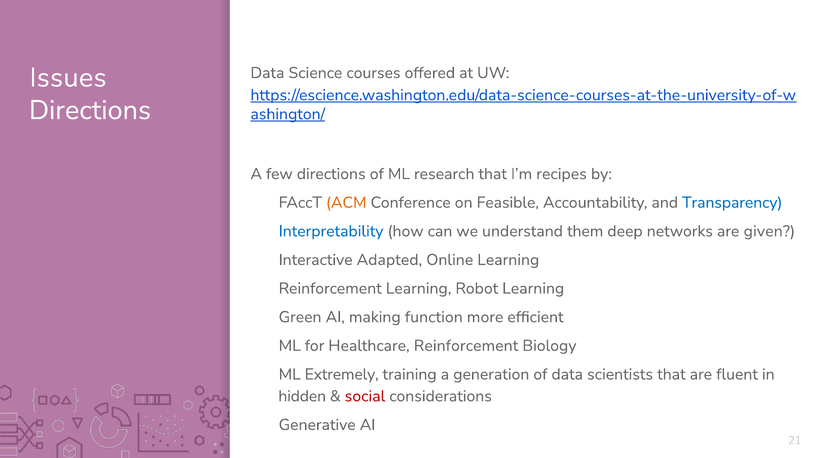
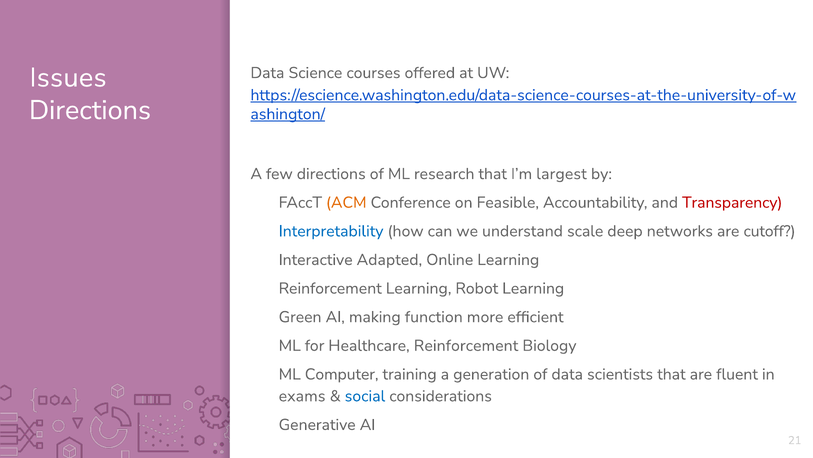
recipes: recipes -> largest (561, 174)
Transparency colour: blue -> red (732, 202)
them: them -> scale (585, 231)
given: given -> cutoff (770, 231)
Extremely: Extremely -> Computer (342, 374)
hidden: hidden -> exams (302, 396)
social colour: red -> blue (365, 396)
